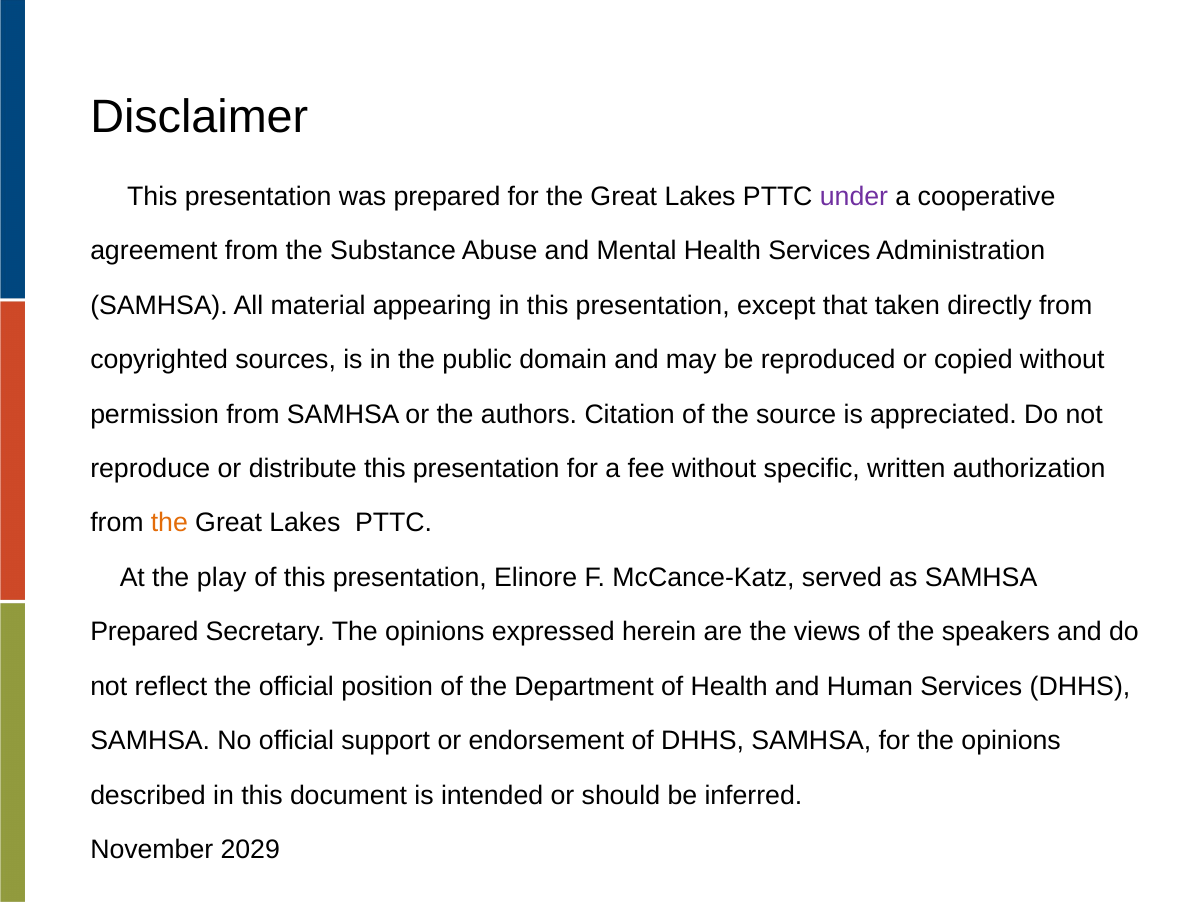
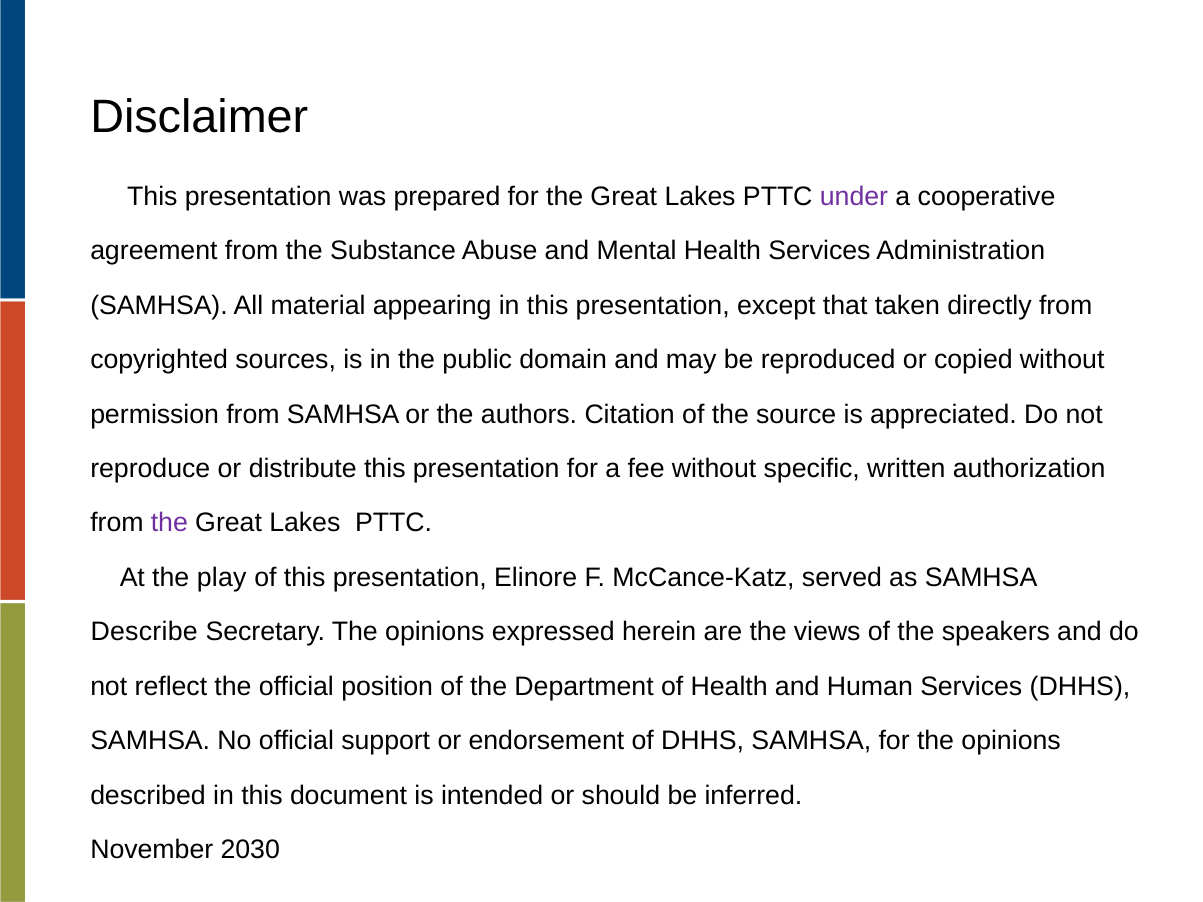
the colour: orange -> purple (169, 523)
Prepared: Prepared -> Describe (144, 632)
2029: 2029 -> 2030 (250, 850)
